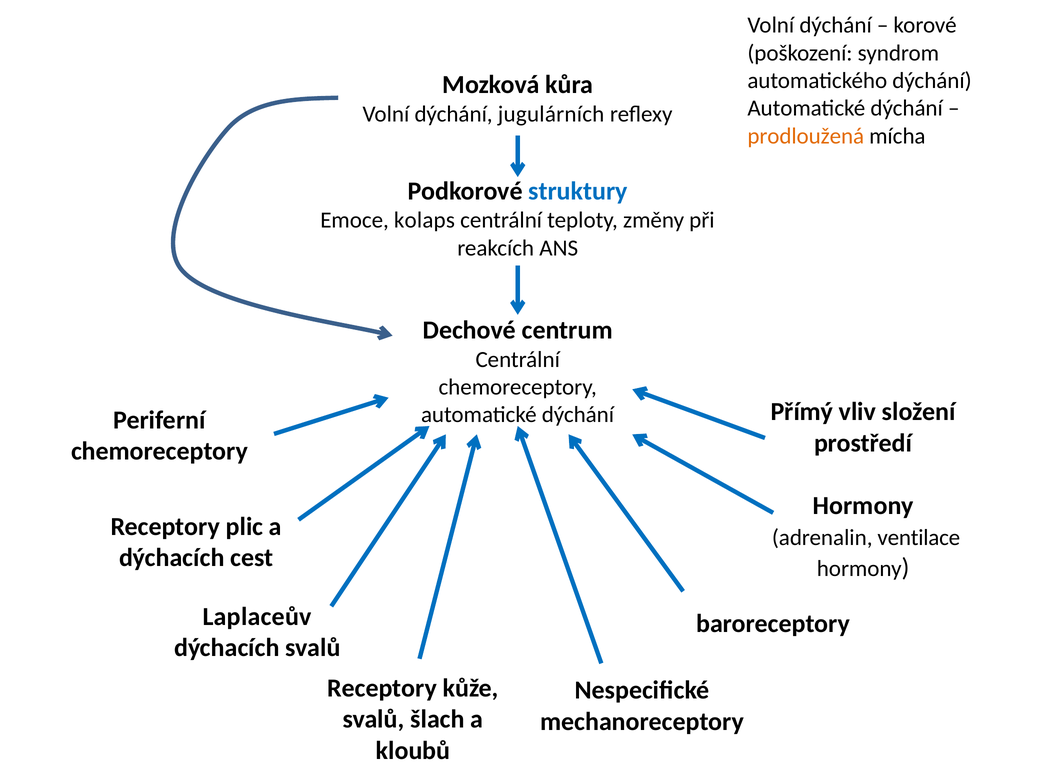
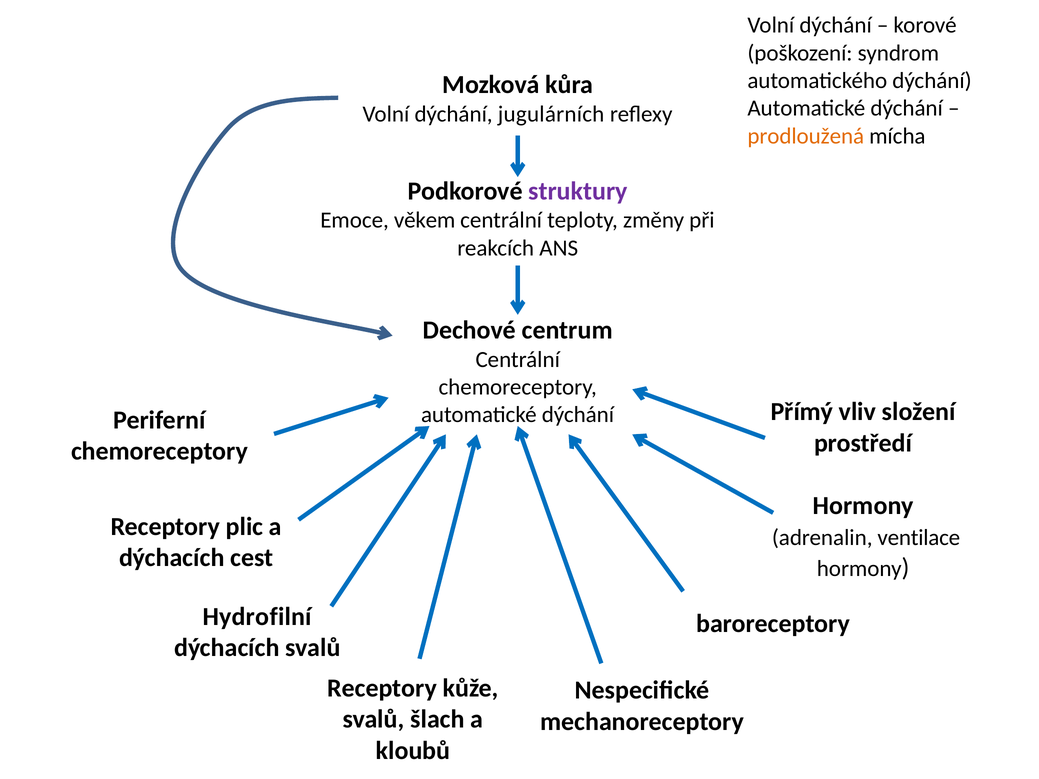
struktury colour: blue -> purple (578, 191)
kolaps: kolaps -> věkem (425, 220)
Laplaceův: Laplaceův -> Hydrofilní (257, 617)
